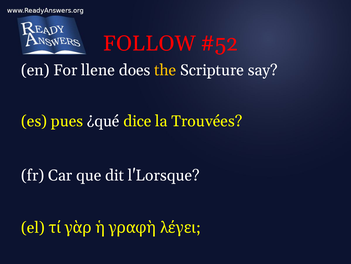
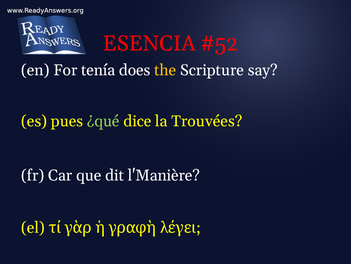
FOLLOW: FOLLOW -> ESENCIA (149, 43)
llene: llene -> tenía (98, 70)
¿qué colour: white -> light green (103, 121)
l'Lorsque: l'Lorsque -> l'Manière (164, 175)
